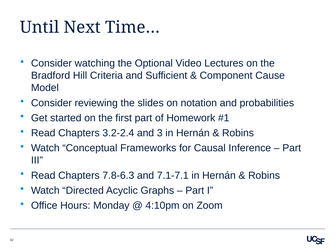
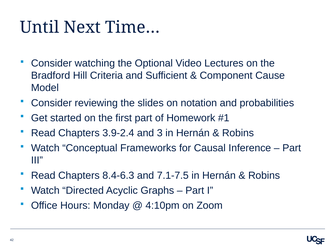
3.2-2.4: 3.2-2.4 -> 3.9-2.4 (118, 133)
7.8-6.3: 7.8-6.3 -> 8.4-6.3 (118, 176)
7.1-7.1: 7.1-7.1 -> 7.1-7.5 (173, 176)
